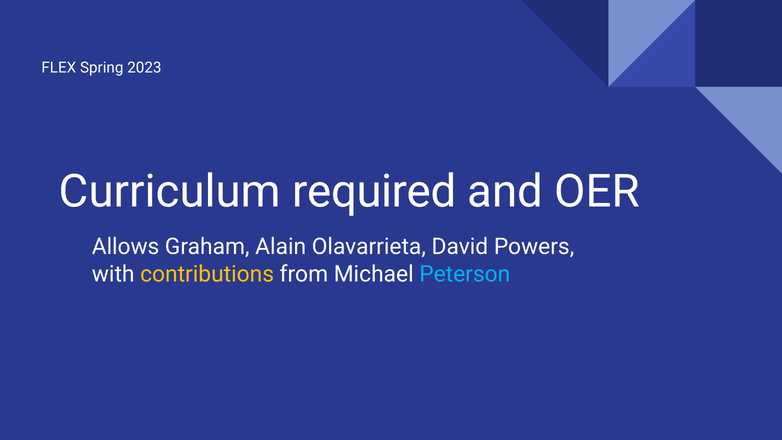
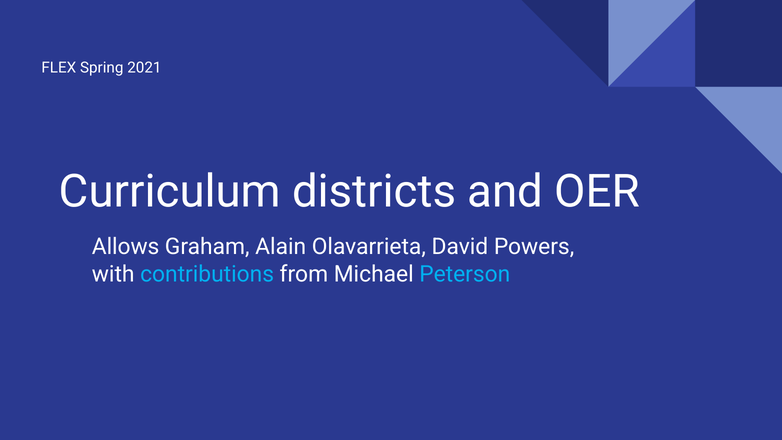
2023: 2023 -> 2021 (144, 68)
required: required -> districts (374, 192)
contributions colour: yellow -> light blue (207, 274)
